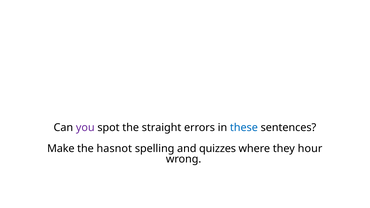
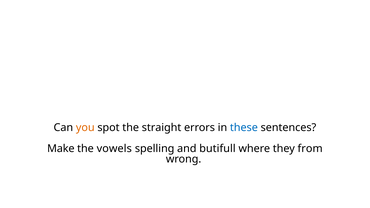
you colour: purple -> orange (85, 128)
hasnot: hasnot -> vowels (114, 149)
quizzes: quizzes -> butifull (217, 149)
hour: hour -> from (310, 149)
